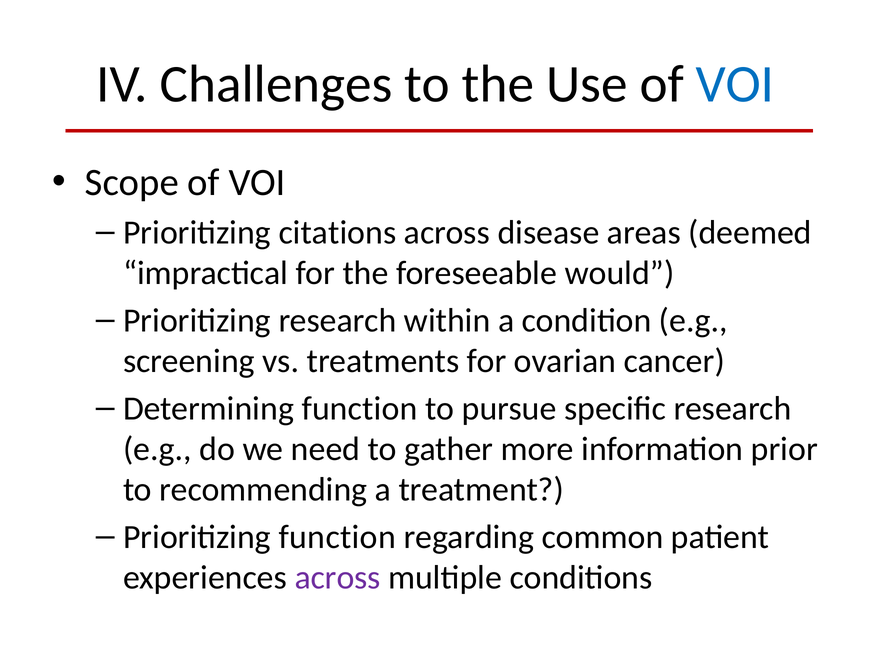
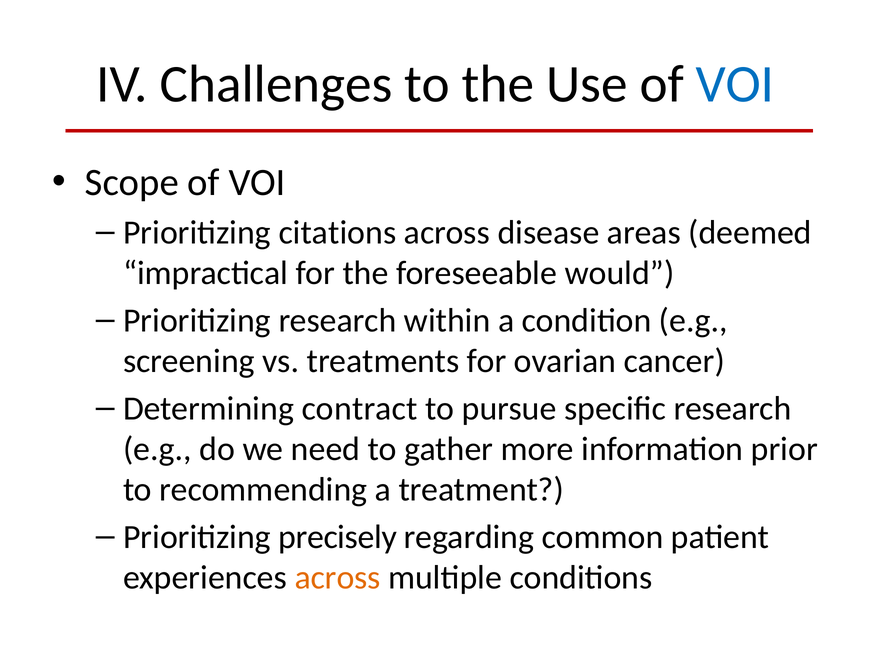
Determining function: function -> contract (360, 409)
Prioritizing function: function -> precisely (338, 537)
across colour: purple -> orange (338, 578)
